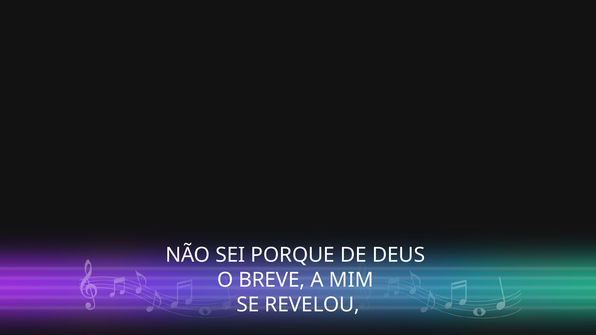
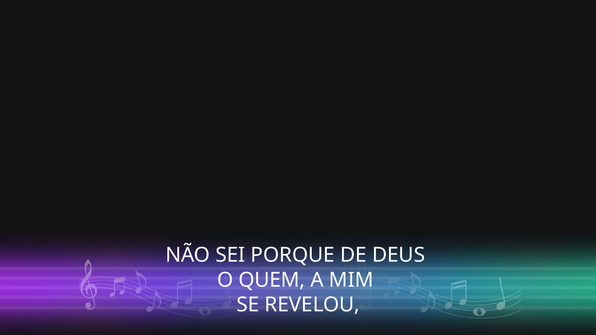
BREVE: BREVE -> QUEM (272, 280)
